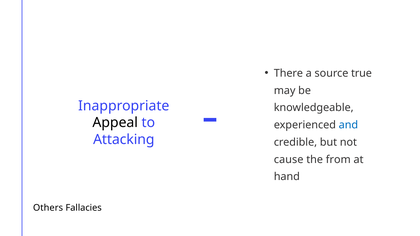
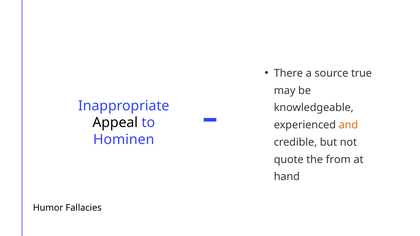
and colour: blue -> orange (348, 125)
Attacking: Attacking -> Hominen (124, 140)
cause: cause -> quote (289, 160)
Others: Others -> Humor (48, 208)
